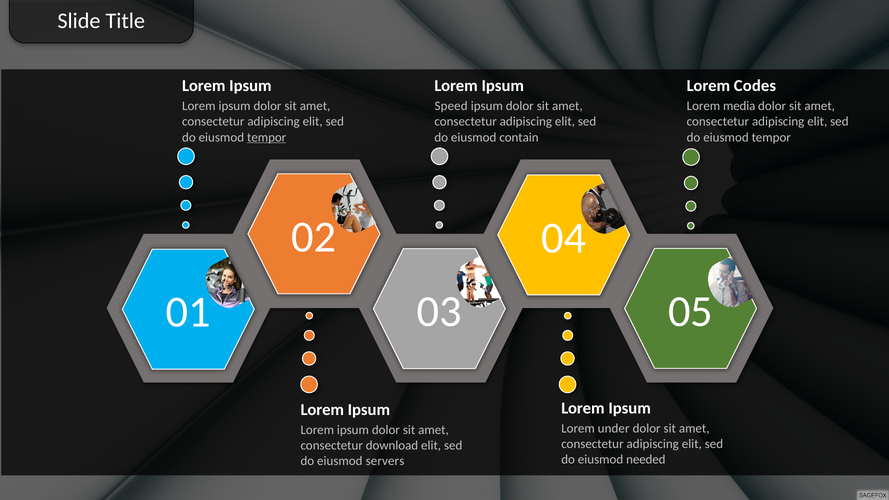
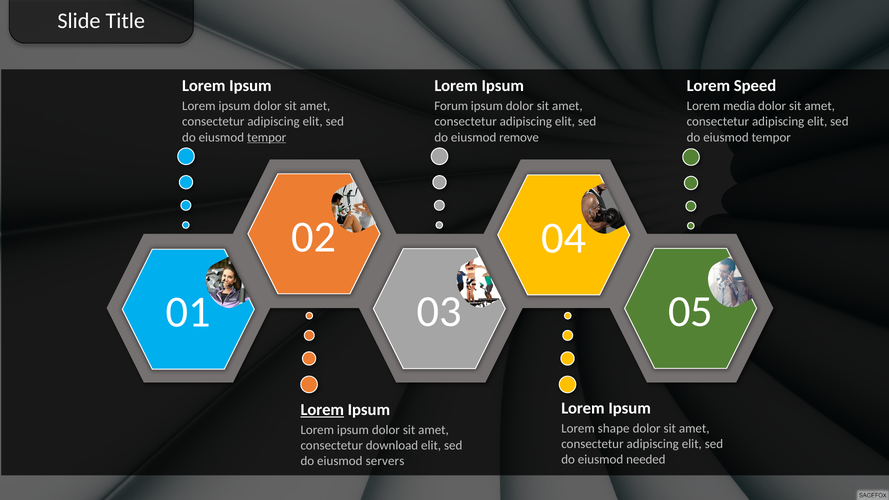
Codes: Codes -> Speed (755, 86)
Speed: Speed -> Forum (451, 106)
contain: contain -> remove (519, 137)
Lorem underline: none -> present (322, 410)
under: under -> shape (614, 428)
